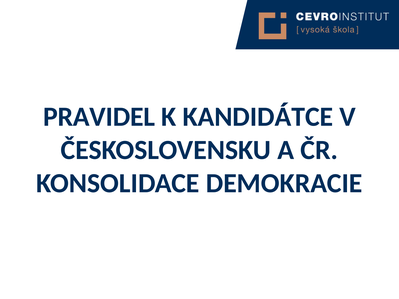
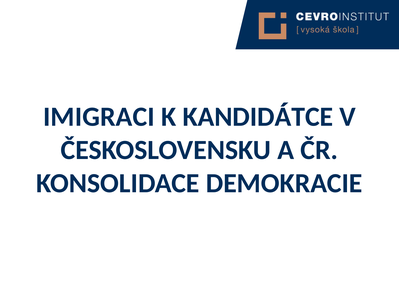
PRAVIDEL: PRAVIDEL -> IMIGRACI (99, 117)
